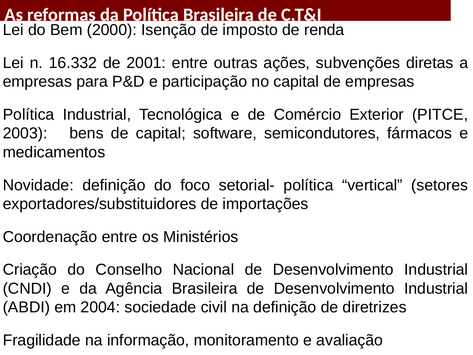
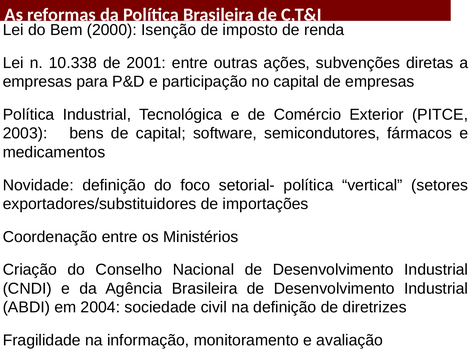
16.332: 16.332 -> 10.338 (73, 63)
